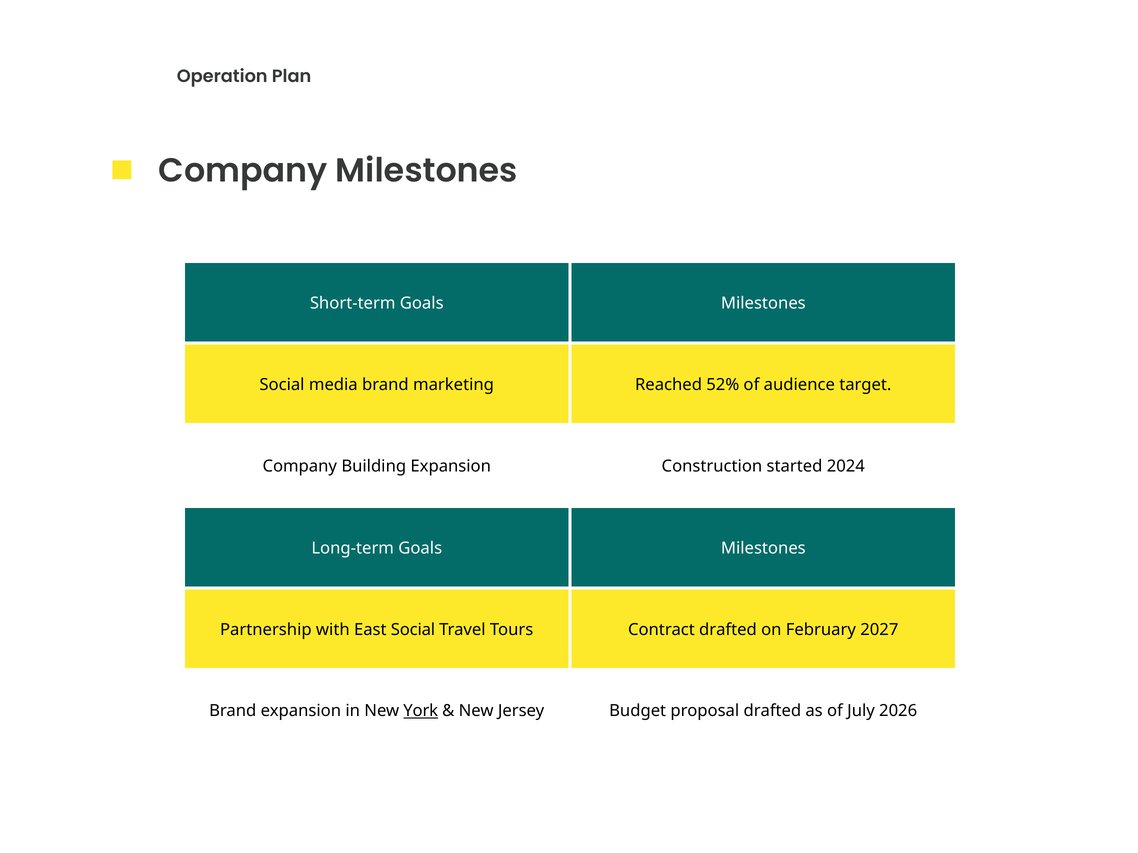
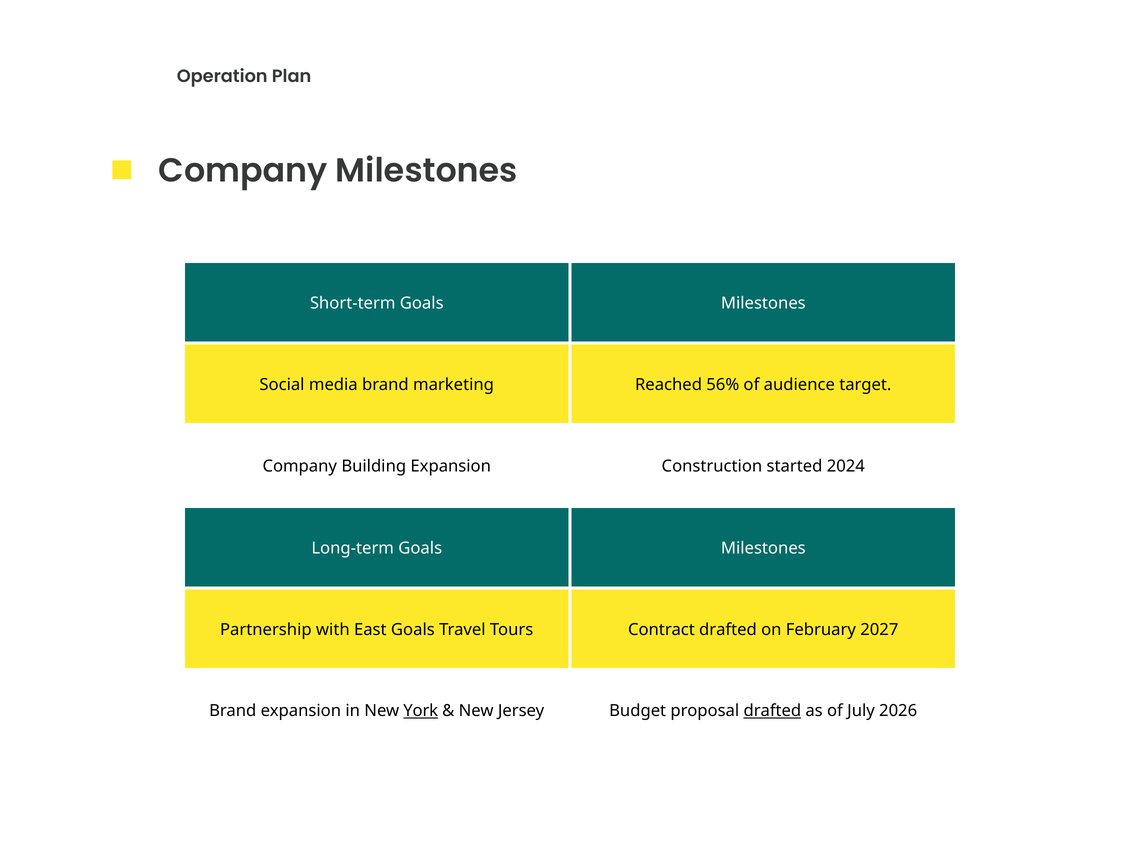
52%: 52% -> 56% (723, 385)
East Social: Social -> Goals (413, 630)
drafted underline: none -> present (772, 711)
